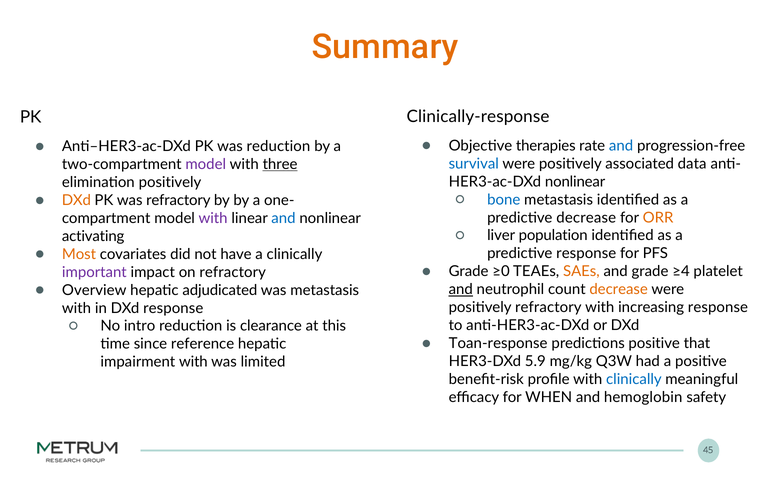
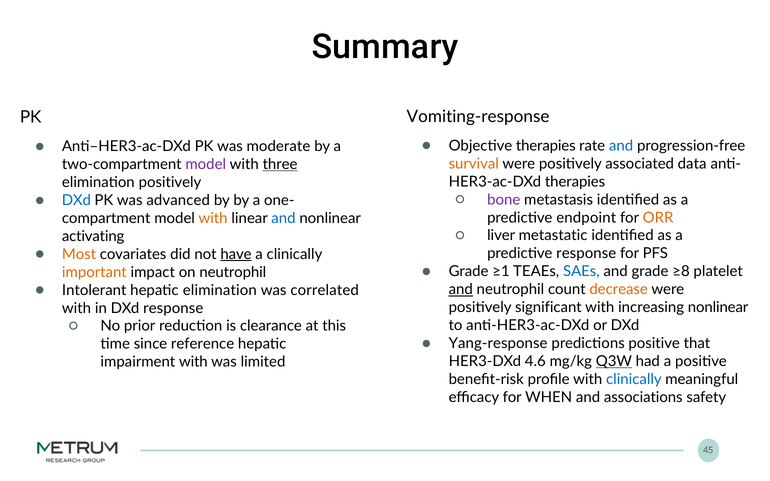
Summary colour: orange -> black (385, 47)
Clinically-response: Clinically-response -> Vomiting-response (478, 117)
was reduction: reduction -> moderate (278, 146)
survival colour: blue -> orange (474, 164)
nonlinear: nonlinear -> therapies (575, 182)
bone colour: blue -> purple (504, 200)
DXd colour: orange -> blue (76, 200)
was refractory: refractory -> advanced (178, 200)
predictive decrease: decrease -> endpoint (586, 218)
with colour: purple -> orange (213, 218)
population: population -> metastatic (553, 236)
have underline: none -> present (236, 254)
≥0: ≥0 -> ≥1 (501, 272)
SAEs colour: orange -> blue (581, 272)
≥4: ≥4 -> ≥8 (681, 272)
important colour: purple -> orange (94, 272)
on refractory: refractory -> neutrophil (233, 272)
Overview: Overview -> Intolerant (94, 290)
hepatic adjudicated: adjudicated -> elimination (220, 290)
was metastasis: metastasis -> correlated (325, 290)
positively refractory: refractory -> significant (548, 308)
increasing response: response -> nonlinear (718, 308)
intro: intro -> prior (140, 326)
Toan-response: Toan-response -> Yang-response (498, 344)
5.9: 5.9 -> 4.6 (535, 362)
Q3W underline: none -> present (614, 362)
hemoglobin: hemoglobin -> associations (643, 397)
